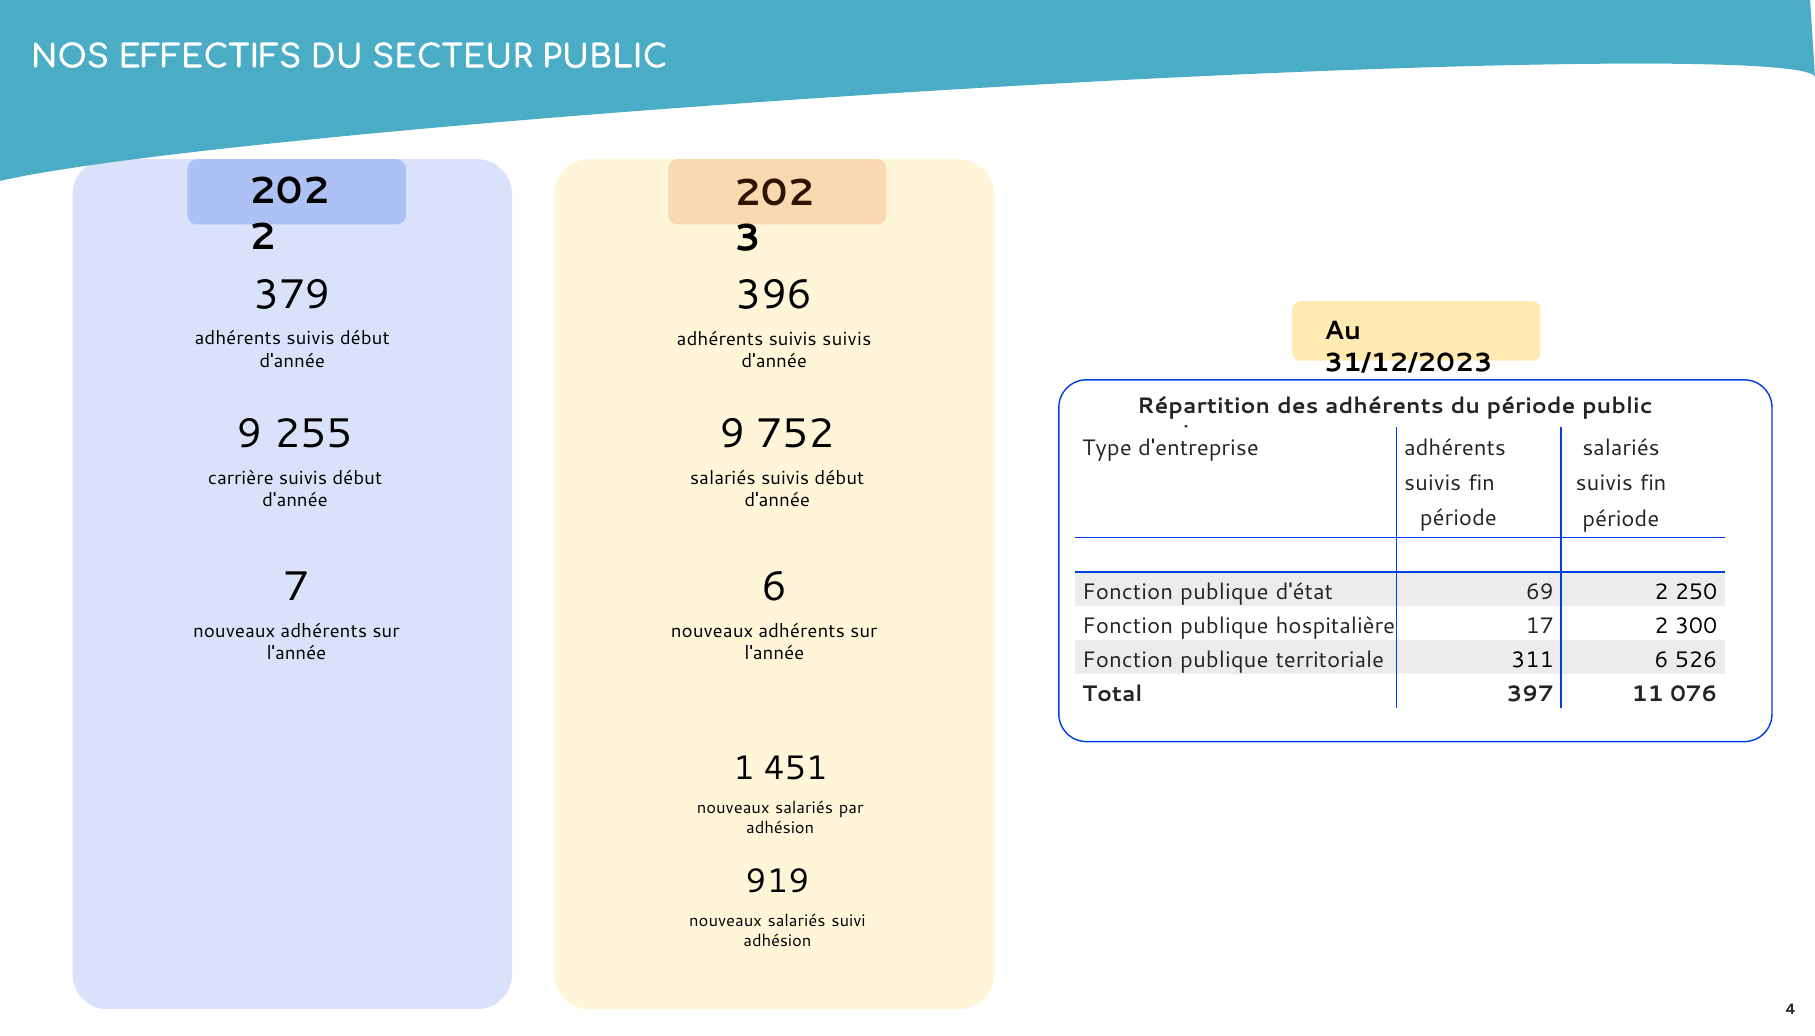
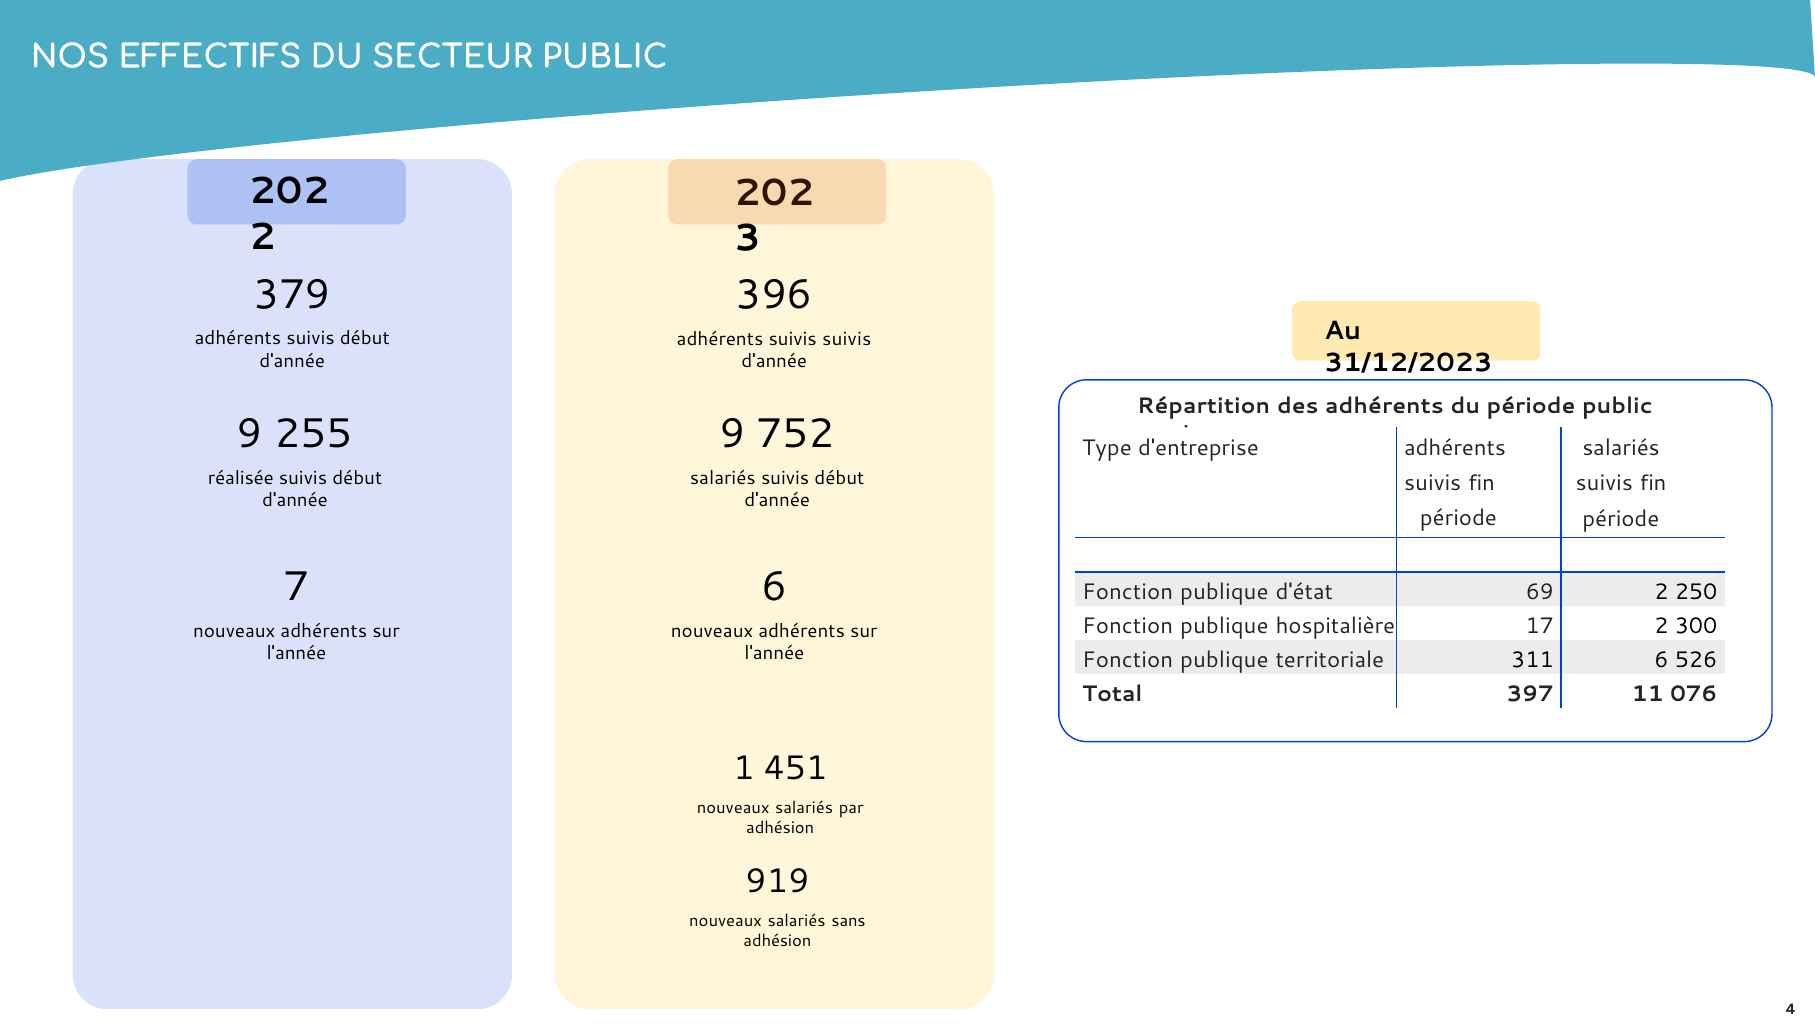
carrière: carrière -> réalisée (241, 477)
suivi: suivi -> sans (849, 921)
